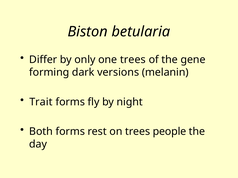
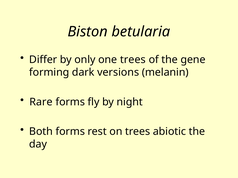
Trait: Trait -> Rare (41, 102)
people: people -> abiotic (169, 132)
